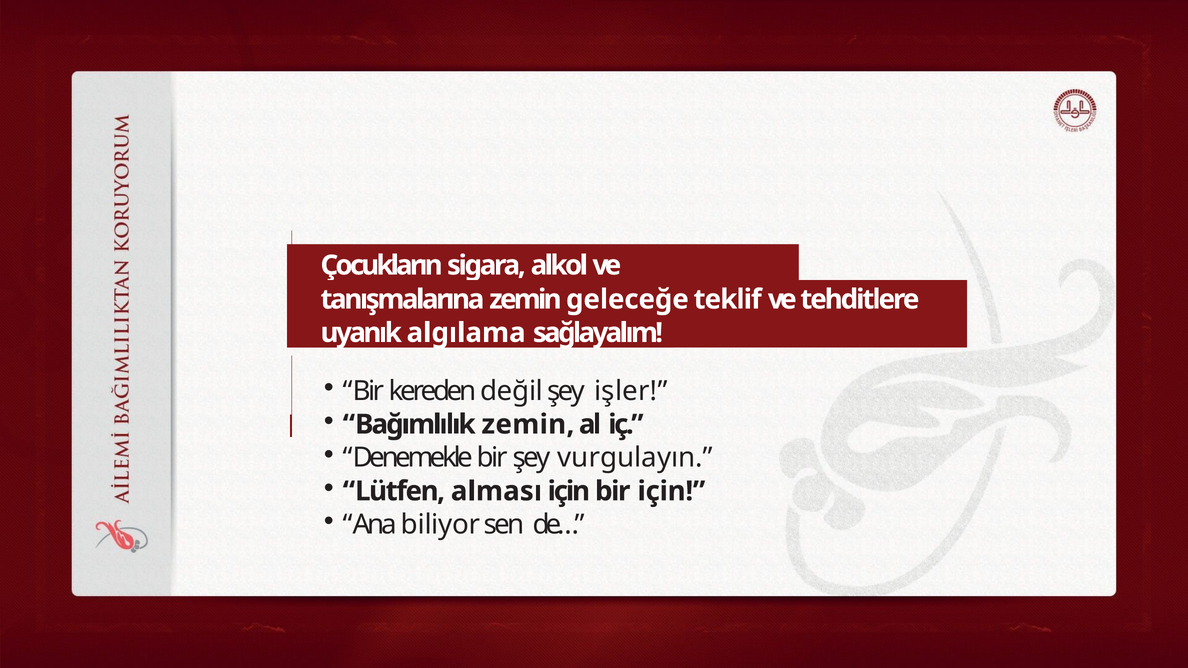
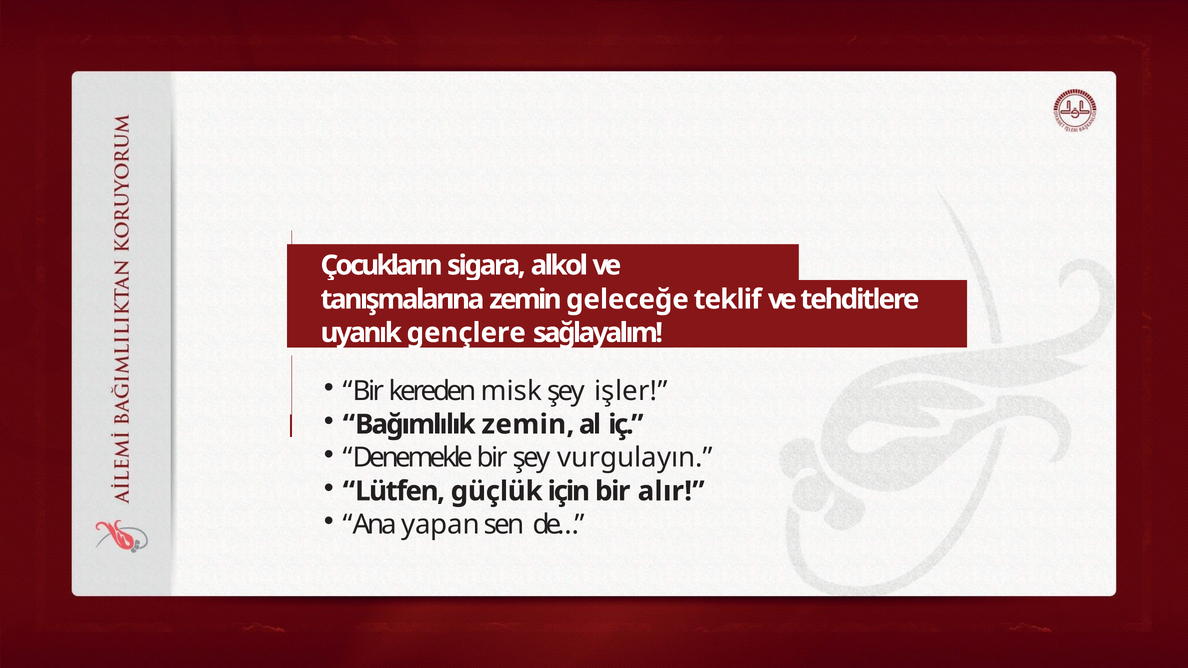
algılama: algılama -> gençlere (466, 333)
değil: değil -> misk (511, 391)
alması: alması -> güçlük (497, 491)
bir için: için -> alır (671, 491)
biliyor: biliyor -> yapan (441, 525)
